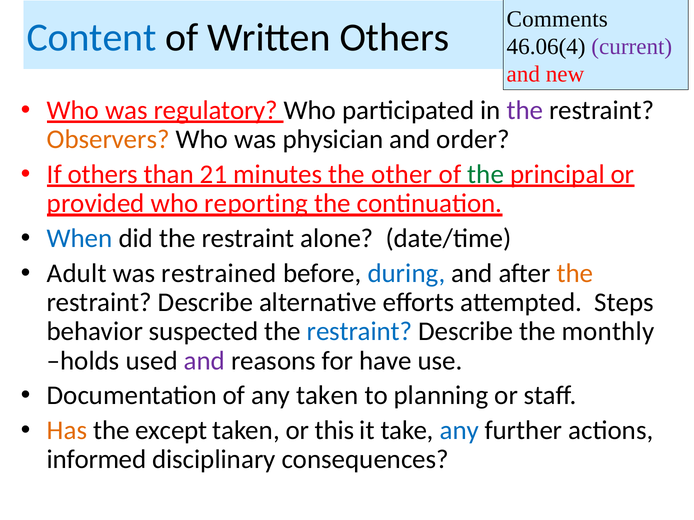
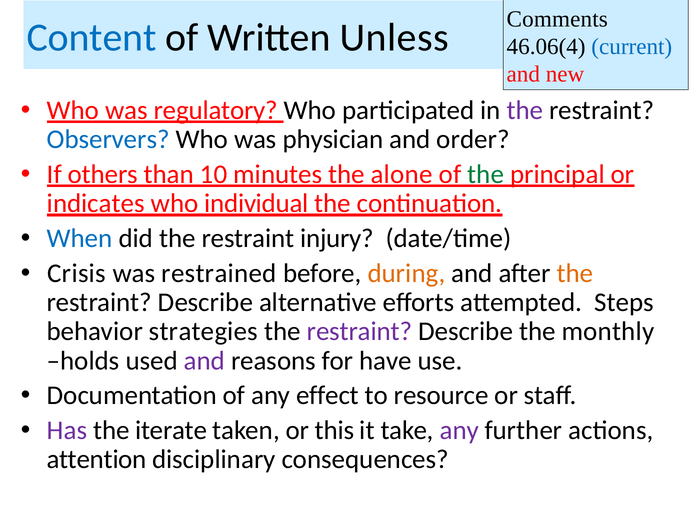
Written Others: Others -> Unless (394, 37)
current colour: purple -> blue (632, 47)
Observers colour: orange -> blue (108, 140)
21: 21 -> 10 (214, 174)
other: other -> alone (402, 174)
provided: provided -> indicates (96, 204)
reporting: reporting -> individual (256, 204)
alone: alone -> injury (337, 239)
Adult: Adult -> Crisis (77, 274)
during colour: blue -> orange (406, 274)
suspected: suspected -> strategies (203, 332)
restraint colour: blue -> purple (360, 332)
any taken: taken -> effect (327, 396)
planning: planning -> resource (441, 396)
Has colour: orange -> purple (67, 431)
except: except -> iterate (171, 431)
any colour: blue -> purple (459, 431)
informed: informed -> attention (97, 460)
